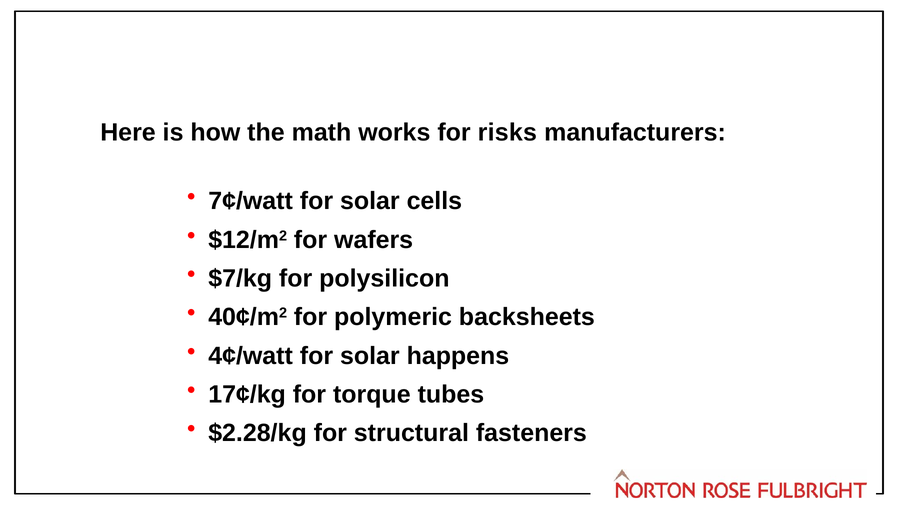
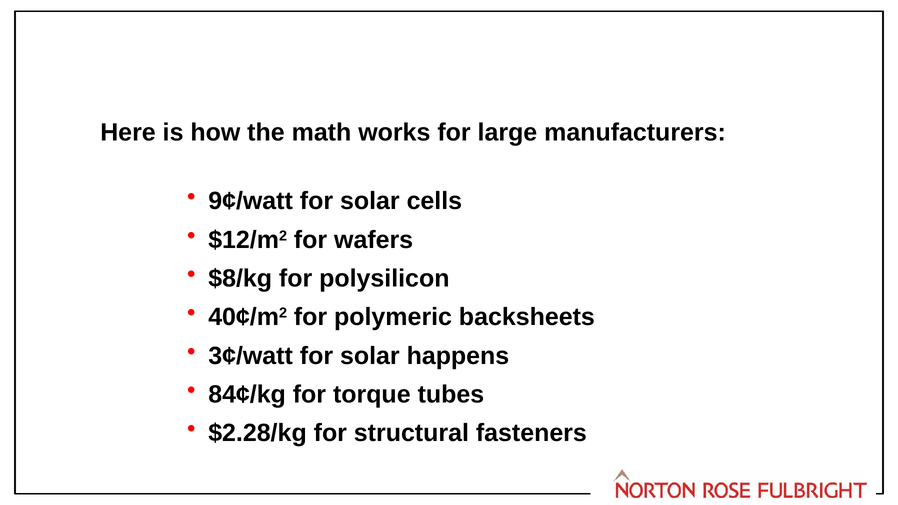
risks: risks -> large (507, 133)
7¢/watt: 7¢/watt -> 9¢/watt (251, 201)
$7/kg: $7/kg -> $8/kg (240, 279)
4¢/watt: 4¢/watt -> 3¢/watt (251, 356)
17¢/kg: 17¢/kg -> 84¢/kg (247, 395)
